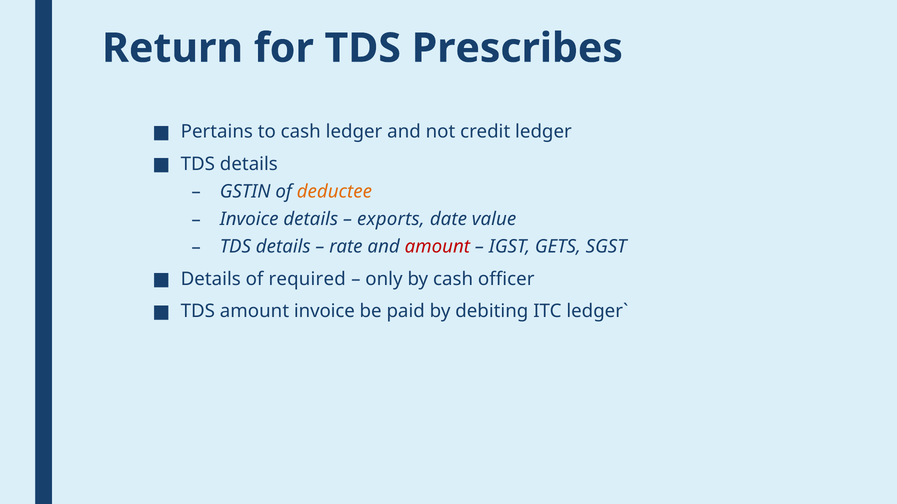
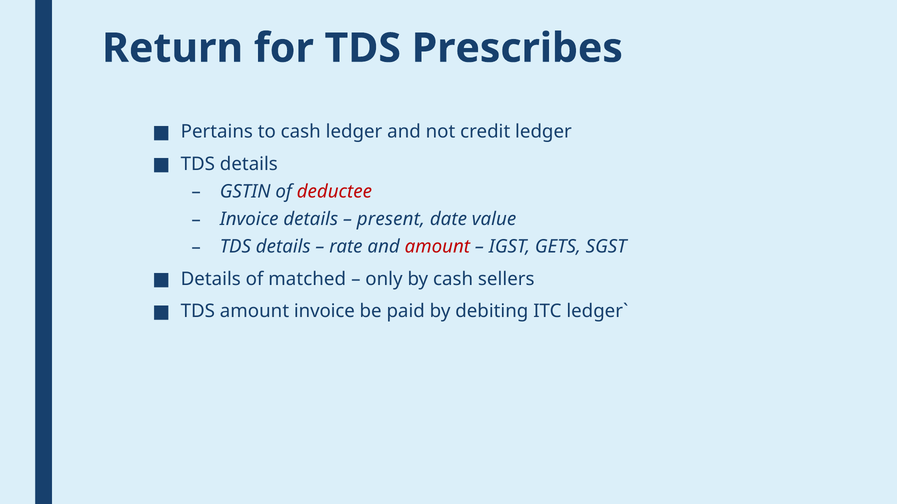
deductee colour: orange -> red (334, 192)
exports: exports -> present (391, 219)
required: required -> matched (307, 279)
officer: officer -> sellers (506, 279)
